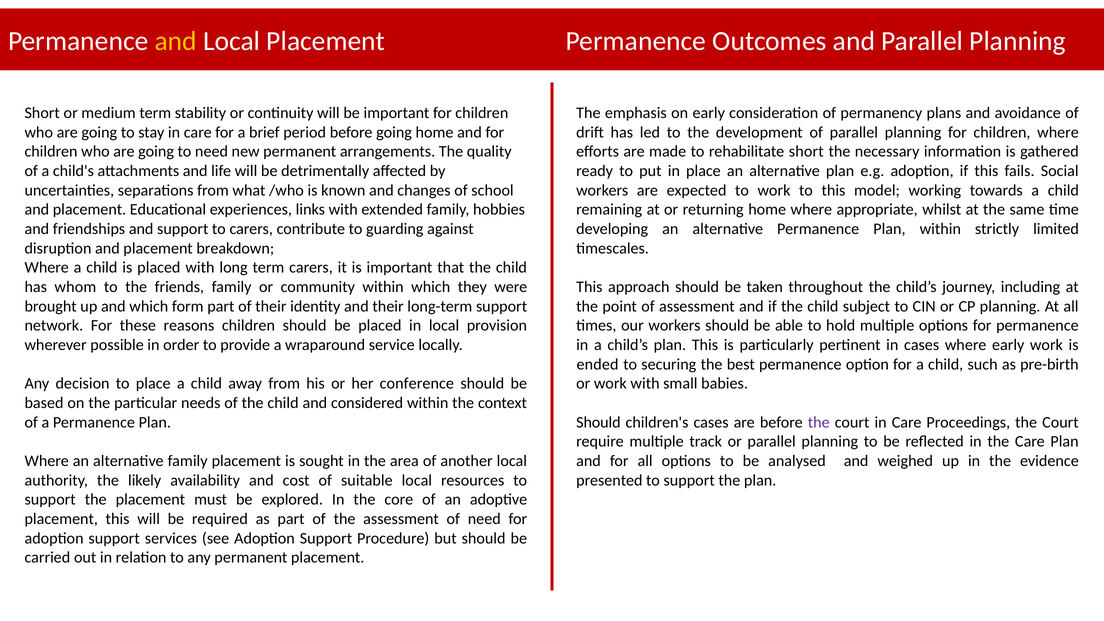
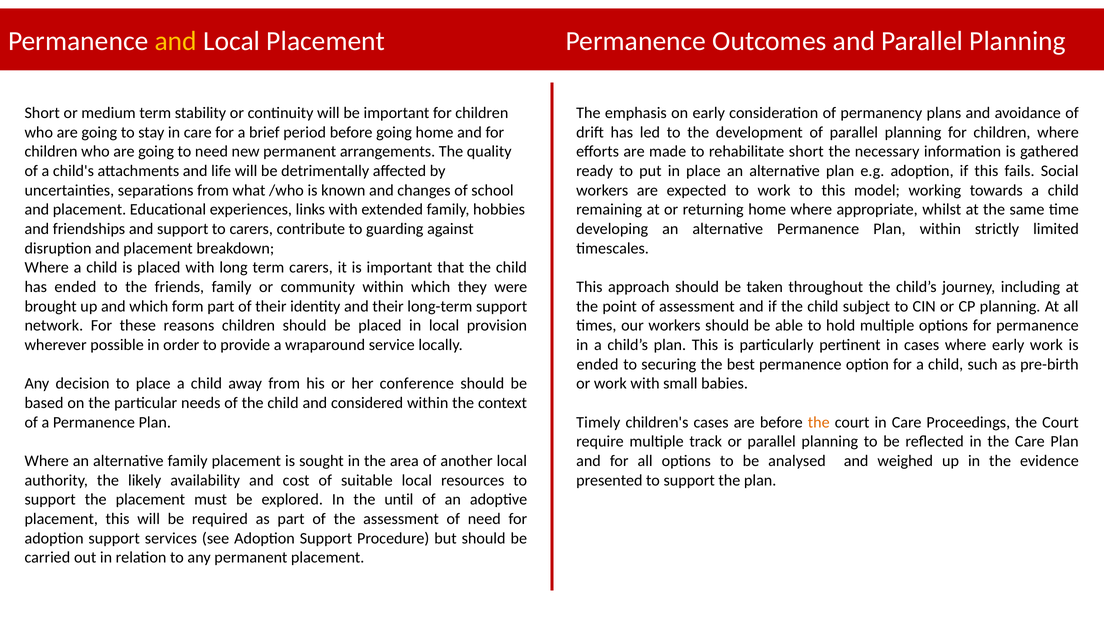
has whom: whom -> ended (75, 287)
Should: Should -> Timely (598, 422)
the colour: purple -> orange (819, 422)
core: core -> until (399, 500)
